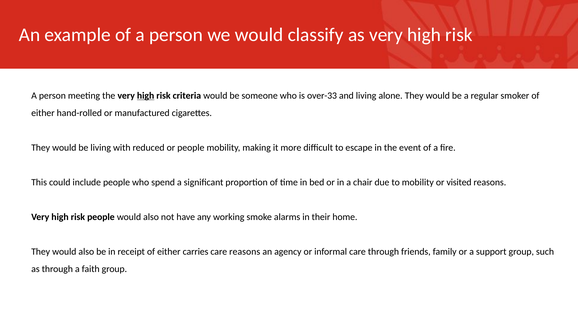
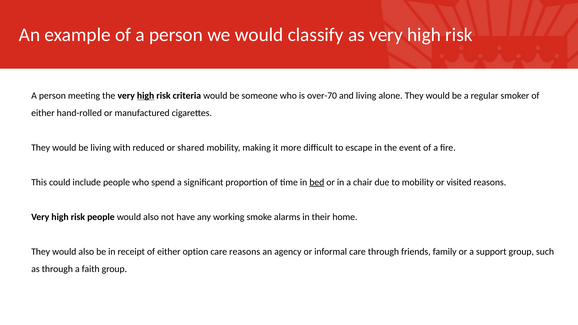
over-33: over-33 -> over-70 (322, 96)
or people: people -> shared (191, 148)
bed underline: none -> present (317, 182)
carries: carries -> option (195, 252)
